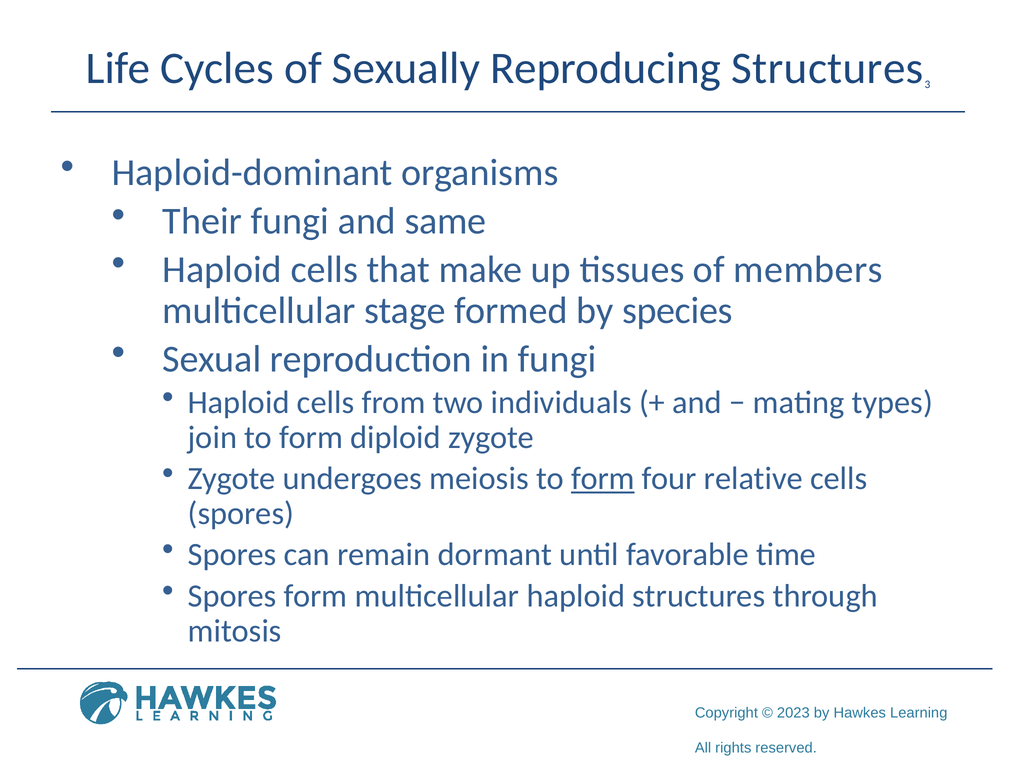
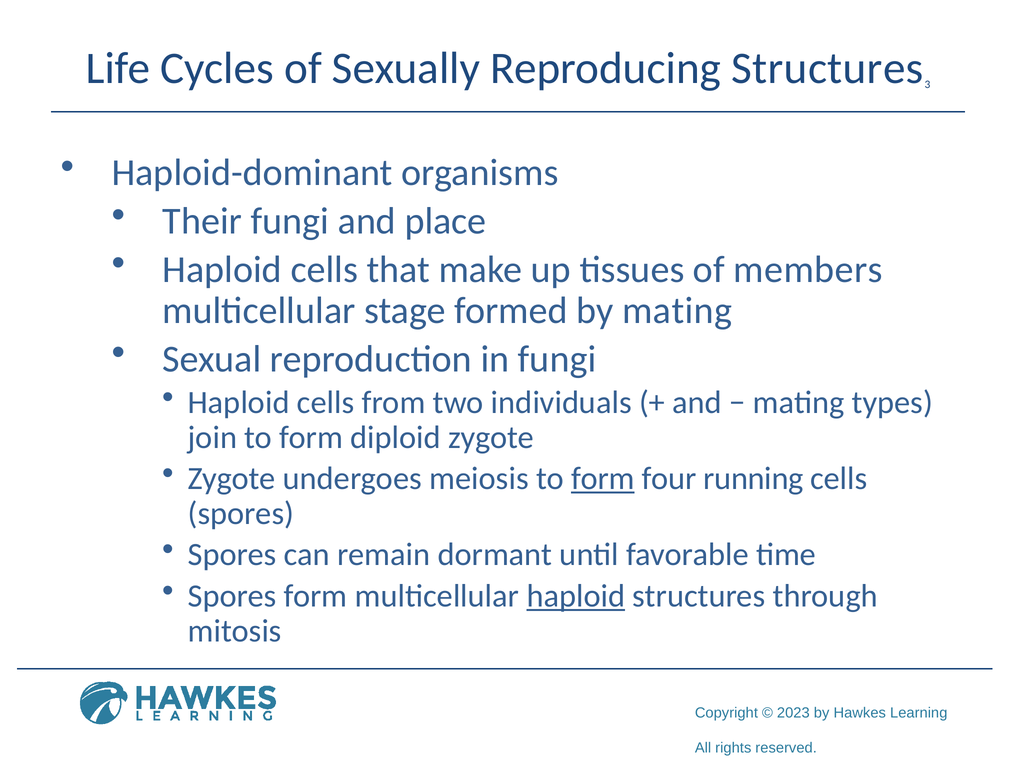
same: same -> place (445, 221)
by species: species -> mating (677, 311)
relative: relative -> running (753, 479)
haploid underline: none -> present (576, 596)
